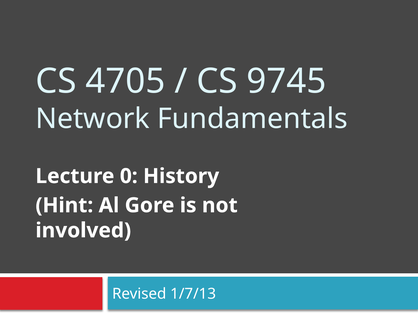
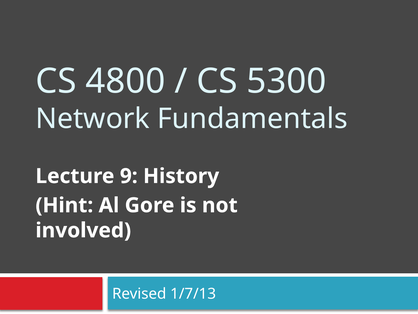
4705: 4705 -> 4800 (125, 81)
9745: 9745 -> 5300 (286, 81)
0: 0 -> 9 (129, 176)
